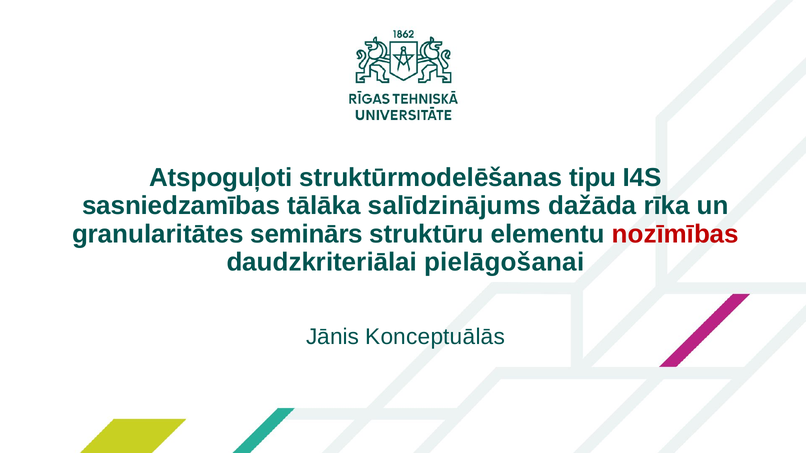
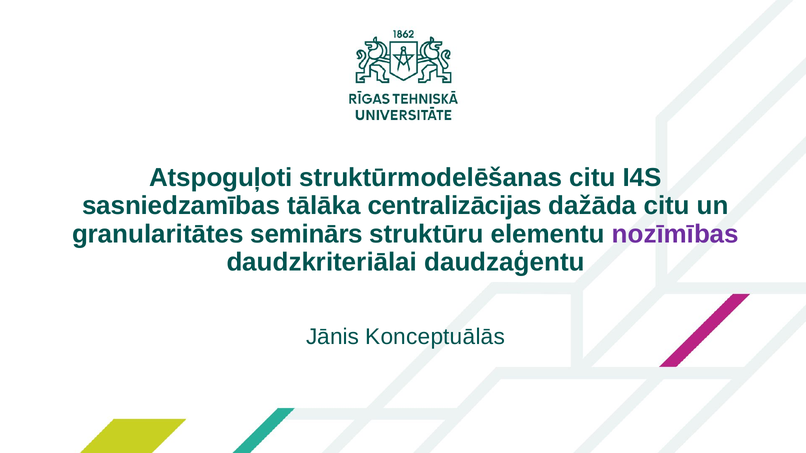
struktūrmodelēšanas tipu: tipu -> citu (592, 178)
salīdzinājums: salīdzinājums -> centralizācijas (455, 206)
dažāda rīka: rīka -> citu (667, 206)
nozīmības colour: red -> purple (675, 234)
pielāgošanai: pielāgošanai -> daudzaģentu (504, 262)
